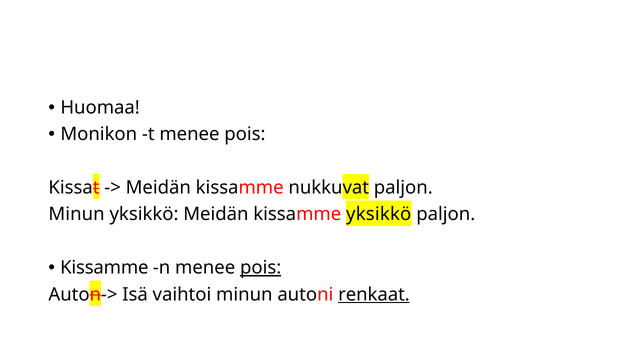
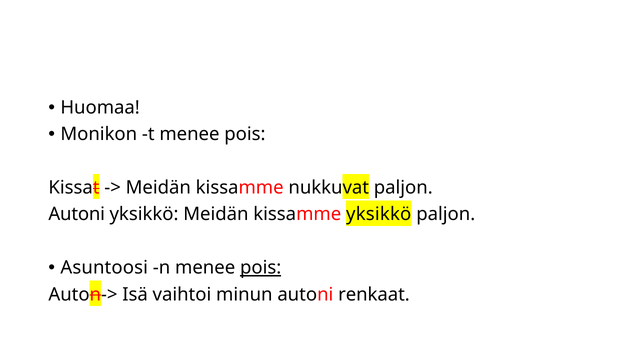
Minun: Minun -> Autoni (77, 214)
Kissamme: Kissamme -> Asuntoosi (104, 268)
renkaat underline: present -> none (374, 294)
